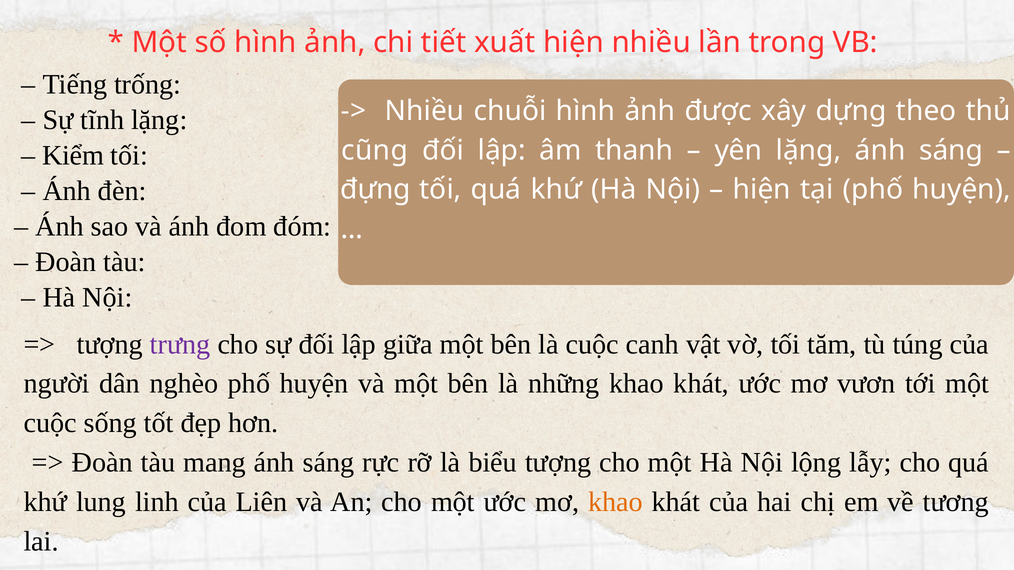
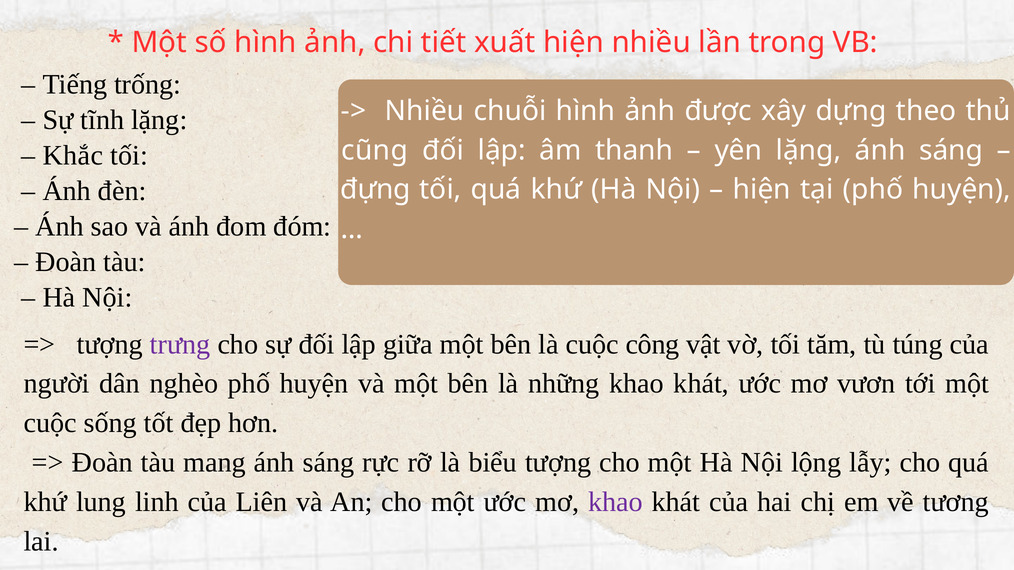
Kiểm: Kiểm -> Khắc (73, 156)
canh: canh -> công (653, 345)
khao colour: orange -> purple (616, 502)
